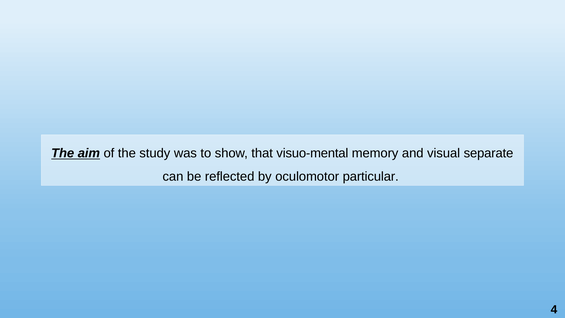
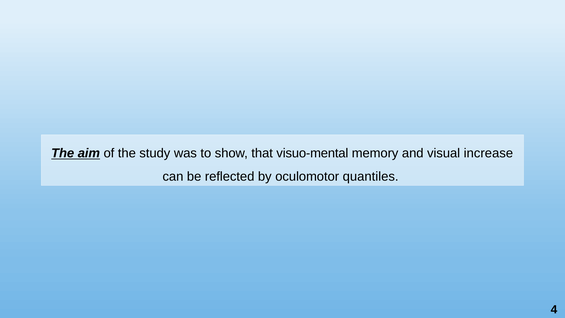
separate: separate -> increase (488, 153)
particular: particular -> quantiles (371, 176)
